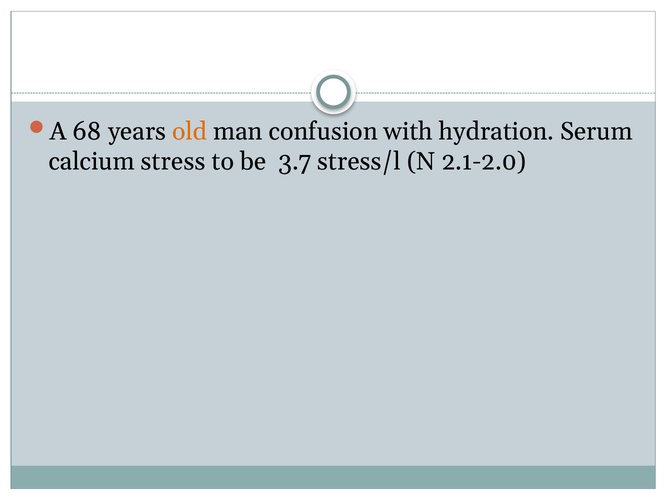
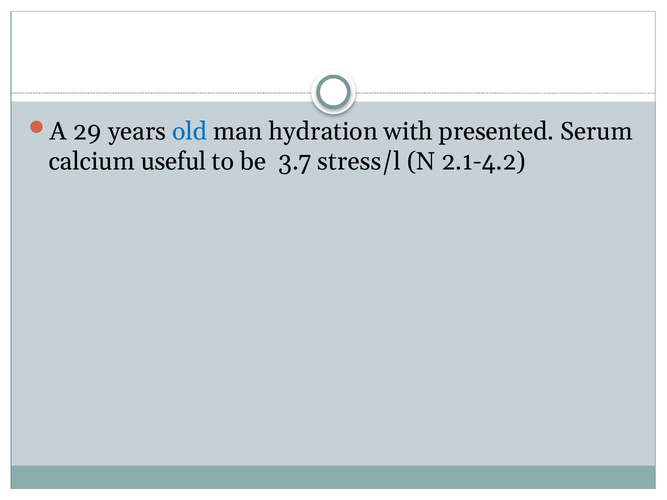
68: 68 -> 29 (87, 131)
old colour: orange -> blue (190, 131)
confusion: confusion -> hydration (323, 131)
hydration: hydration -> presented (497, 131)
stress: stress -> useful (173, 161)
2.1-2.0: 2.1-2.0 -> 2.1-4.2 (484, 161)
